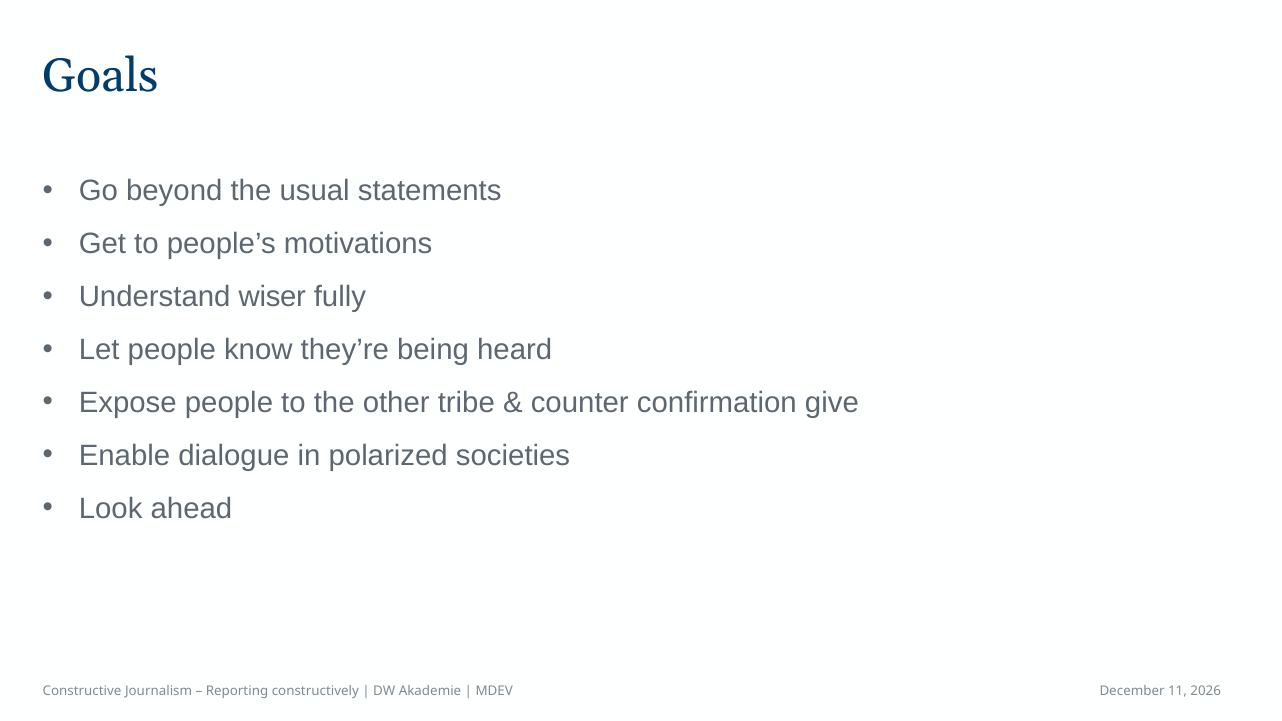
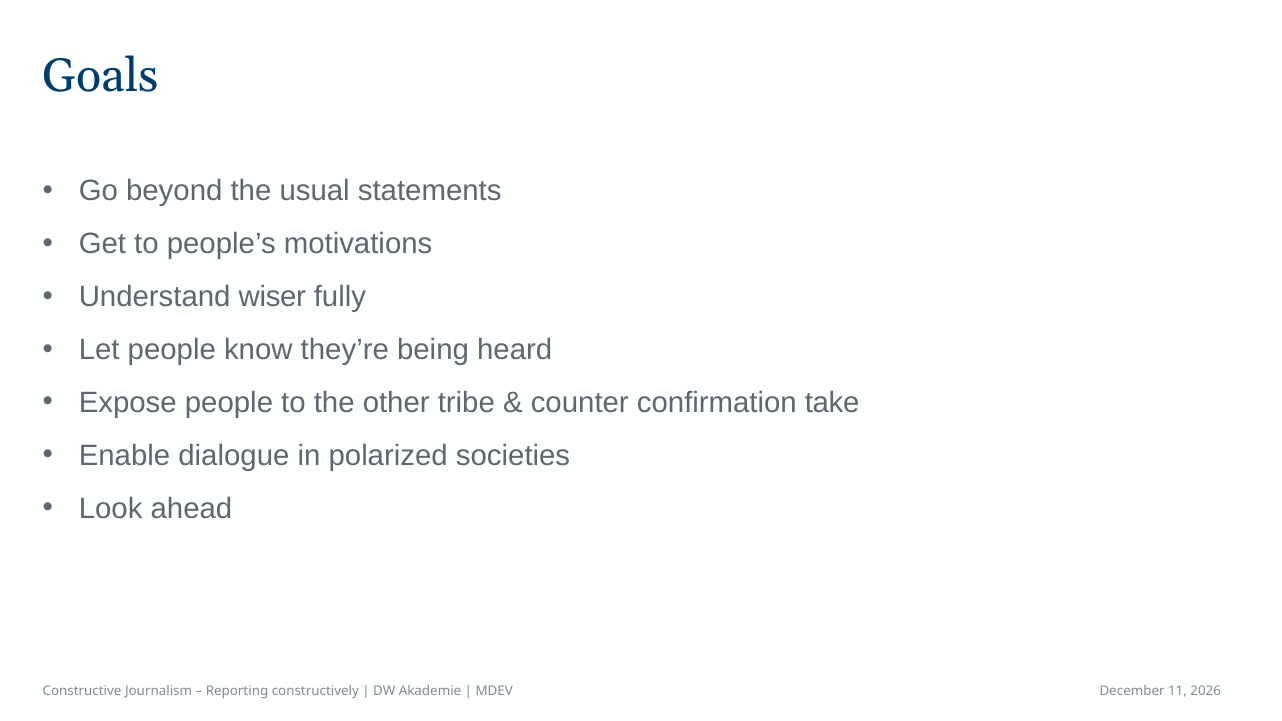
give: give -> take (832, 403)
